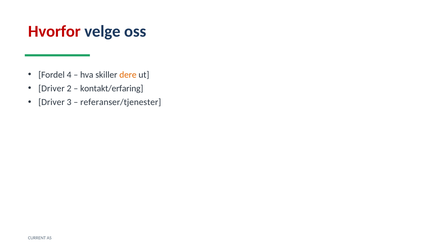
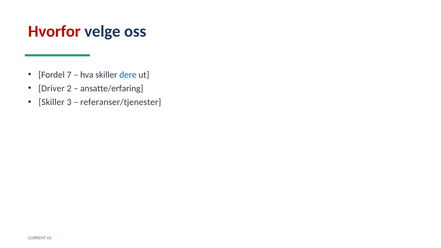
4: 4 -> 7 (69, 75)
dere colour: orange -> blue (128, 75)
kontakt/erfaring: kontakt/erfaring -> ansatte/erfaring (112, 88)
Driver: Driver -> Skiller (52, 102)
